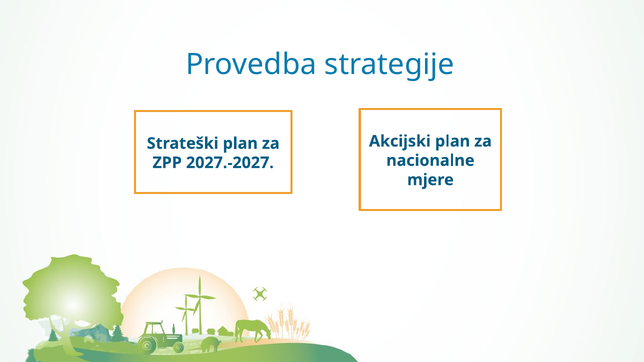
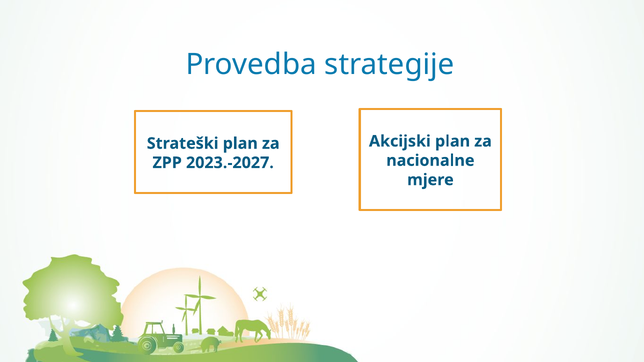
2027.-2027: 2027.-2027 -> 2023.-2027 (230, 163)
